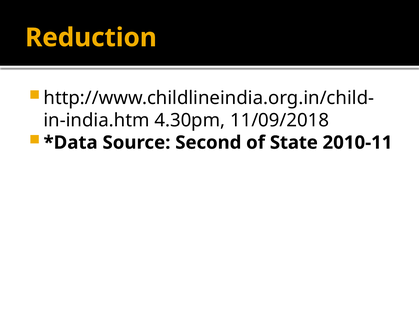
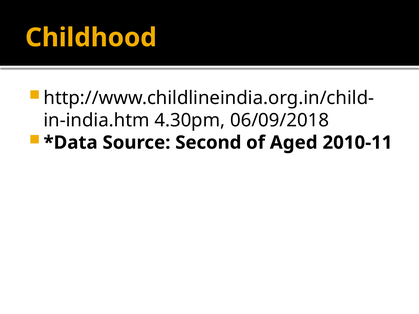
Reduction: Reduction -> Childhood (91, 38)
11/09/2018: 11/09/2018 -> 06/09/2018 (280, 120)
State: State -> Aged (294, 143)
